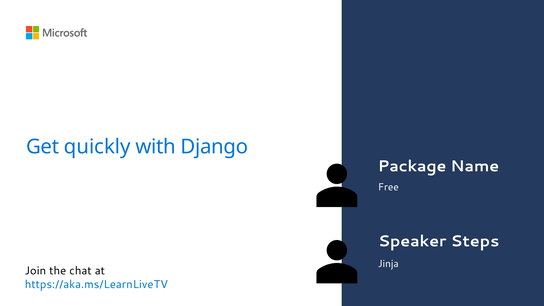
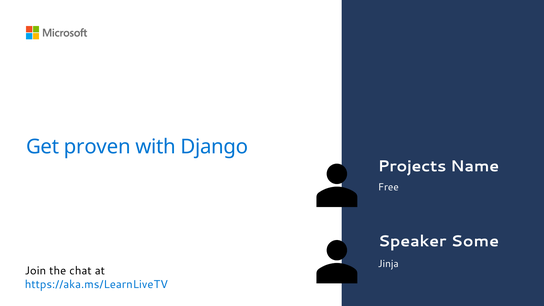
quickly: quickly -> proven (97, 147)
Package: Package -> Projects (412, 166)
Steps: Steps -> Some (475, 241)
